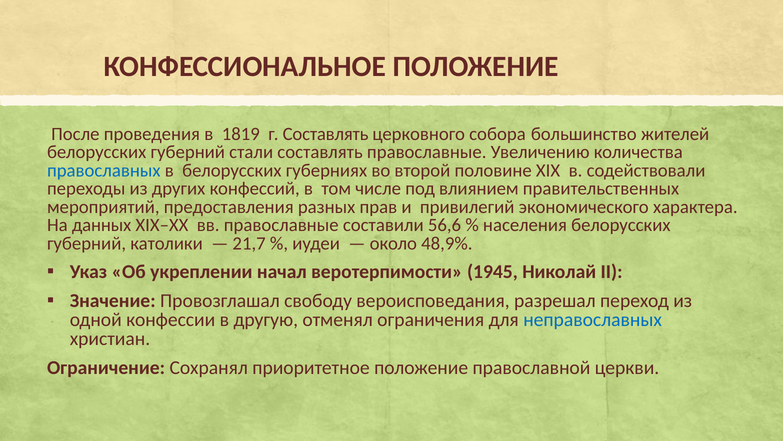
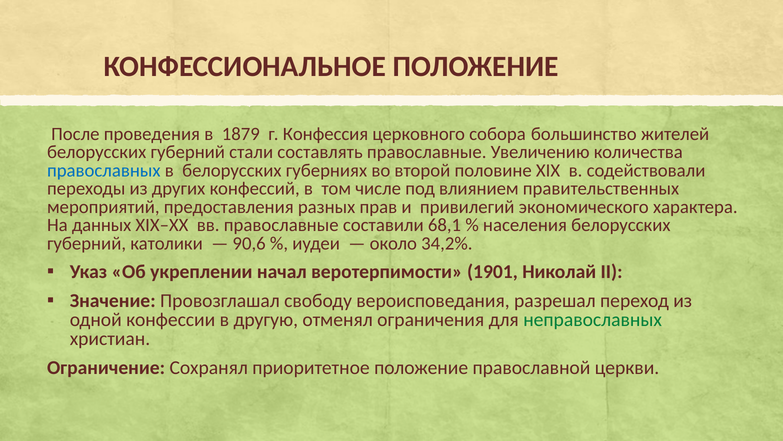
1819: 1819 -> 1879 (241, 134)
г Составлять: Составлять -> Конфессия (326, 134)
56,6: 56,6 -> 68,1 (445, 225)
21,7: 21,7 -> 90,6 (249, 243)
48,9%: 48,9% -> 34,2% (447, 243)
1945: 1945 -> 1901 (492, 271)
неправославных colour: blue -> green (593, 319)
